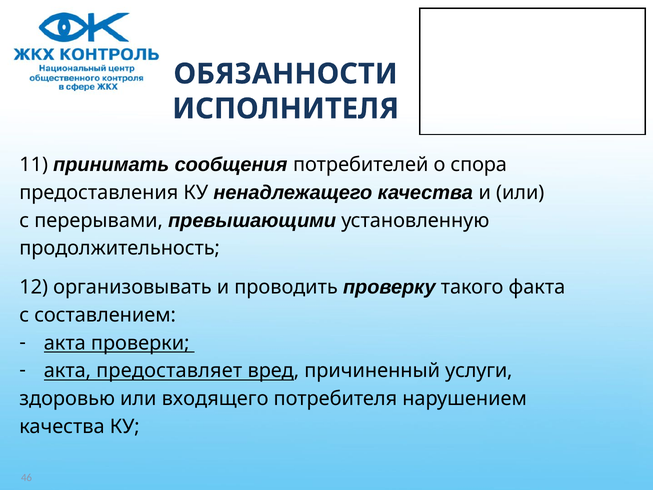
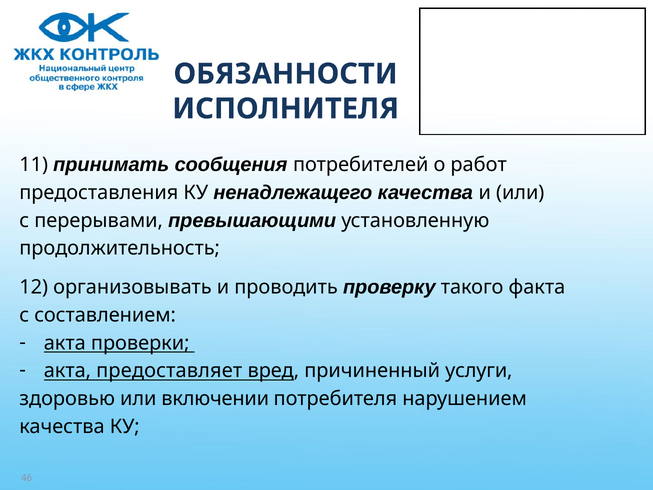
спора: спора -> работ (479, 165)
входящего: входящего -> включении (215, 399)
